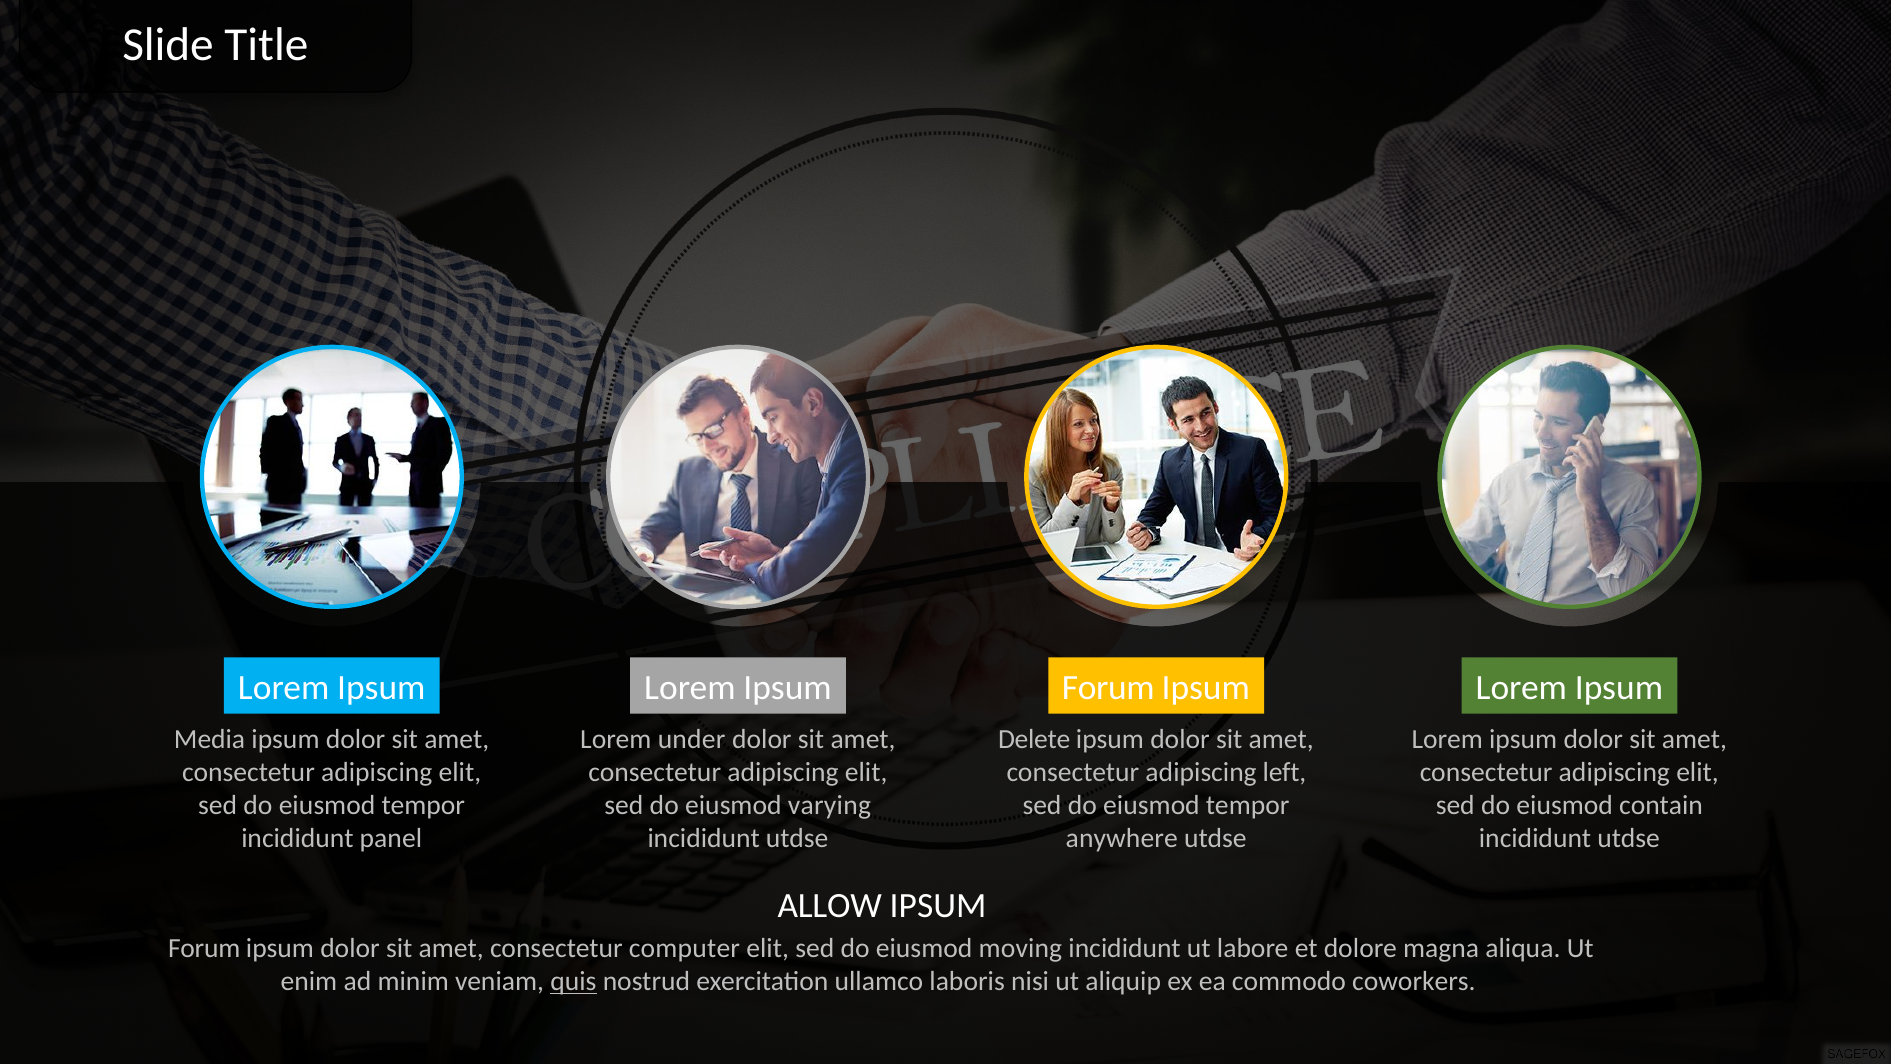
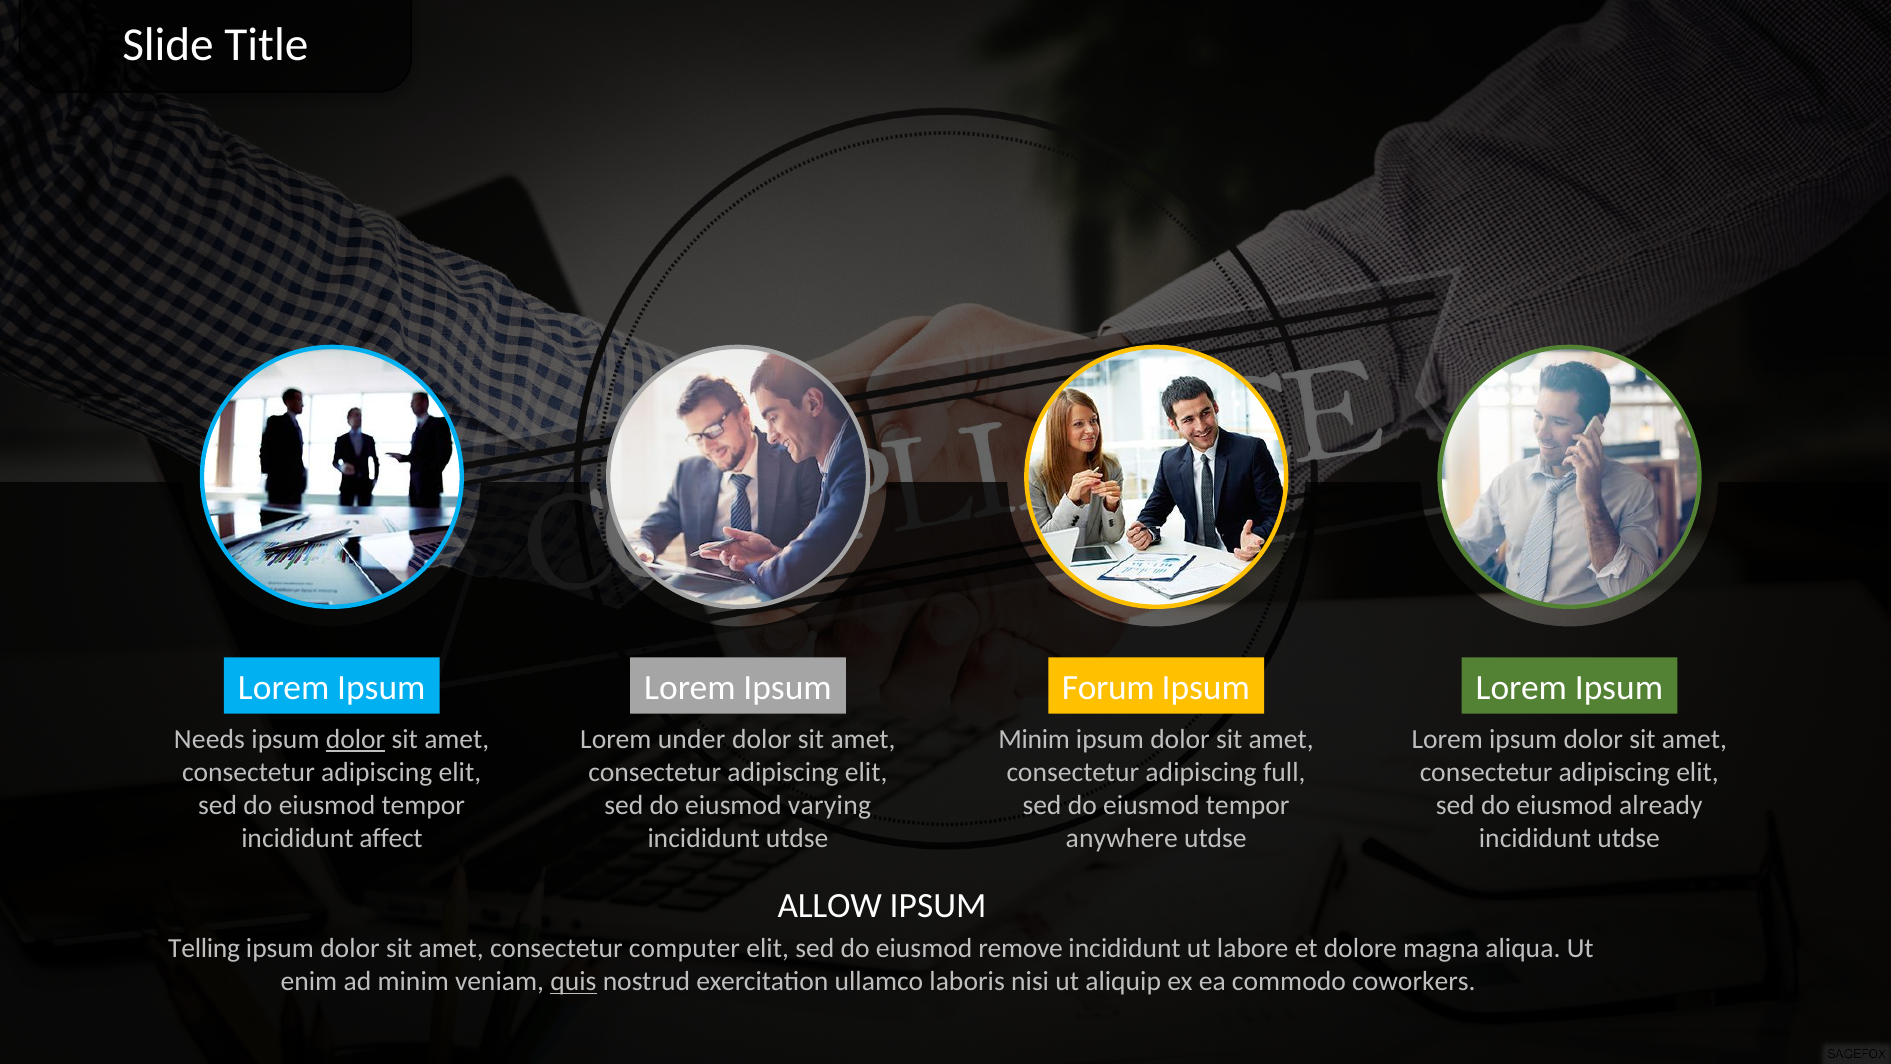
Media: Media -> Needs (209, 739)
dolor underline: none -> present (356, 739)
Delete: Delete -> Minim (1034, 739)
left: left -> full (1284, 772)
contain: contain -> already (1661, 805)
panel: panel -> affect (391, 838)
Forum: Forum -> Telling (204, 948)
moving: moving -> remove (1021, 948)
